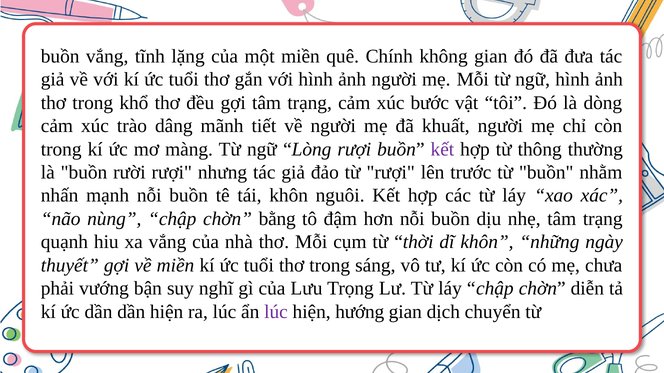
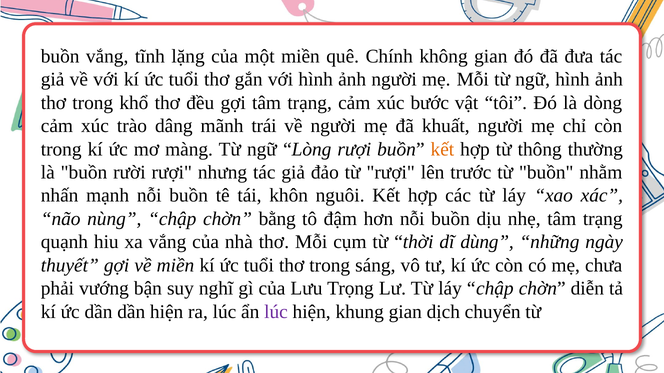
tiết: tiết -> trái (264, 126)
kết colour: purple -> orange (442, 149)
dĩ khôn: khôn -> dùng (487, 242)
hướng: hướng -> khung (360, 312)
